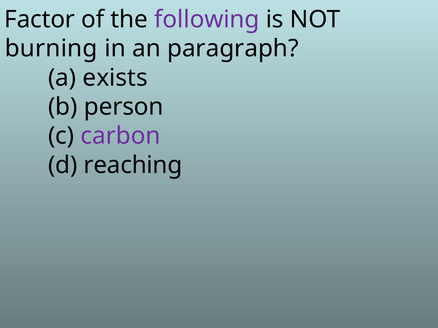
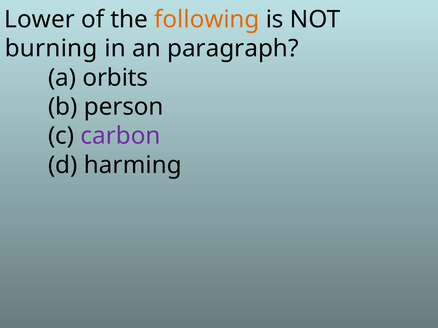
Factor: Factor -> Lower (40, 19)
following colour: purple -> orange (207, 19)
exists: exists -> orbits (115, 78)
reaching: reaching -> harming (133, 165)
